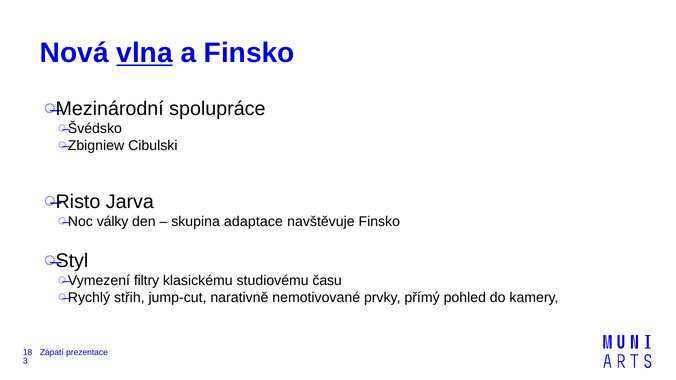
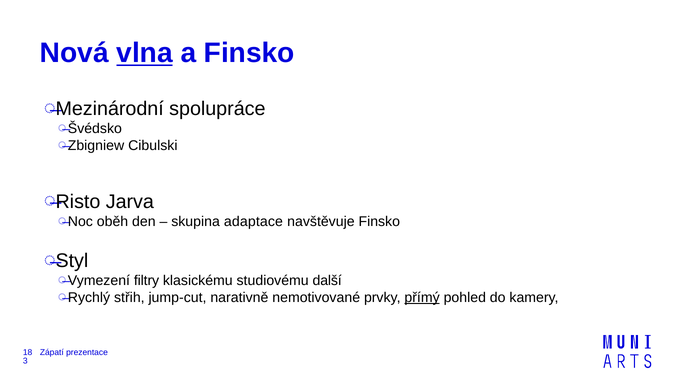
války: války -> oběh (113, 222)
času: času -> další (327, 281)
přímý underline: none -> present (422, 298)
